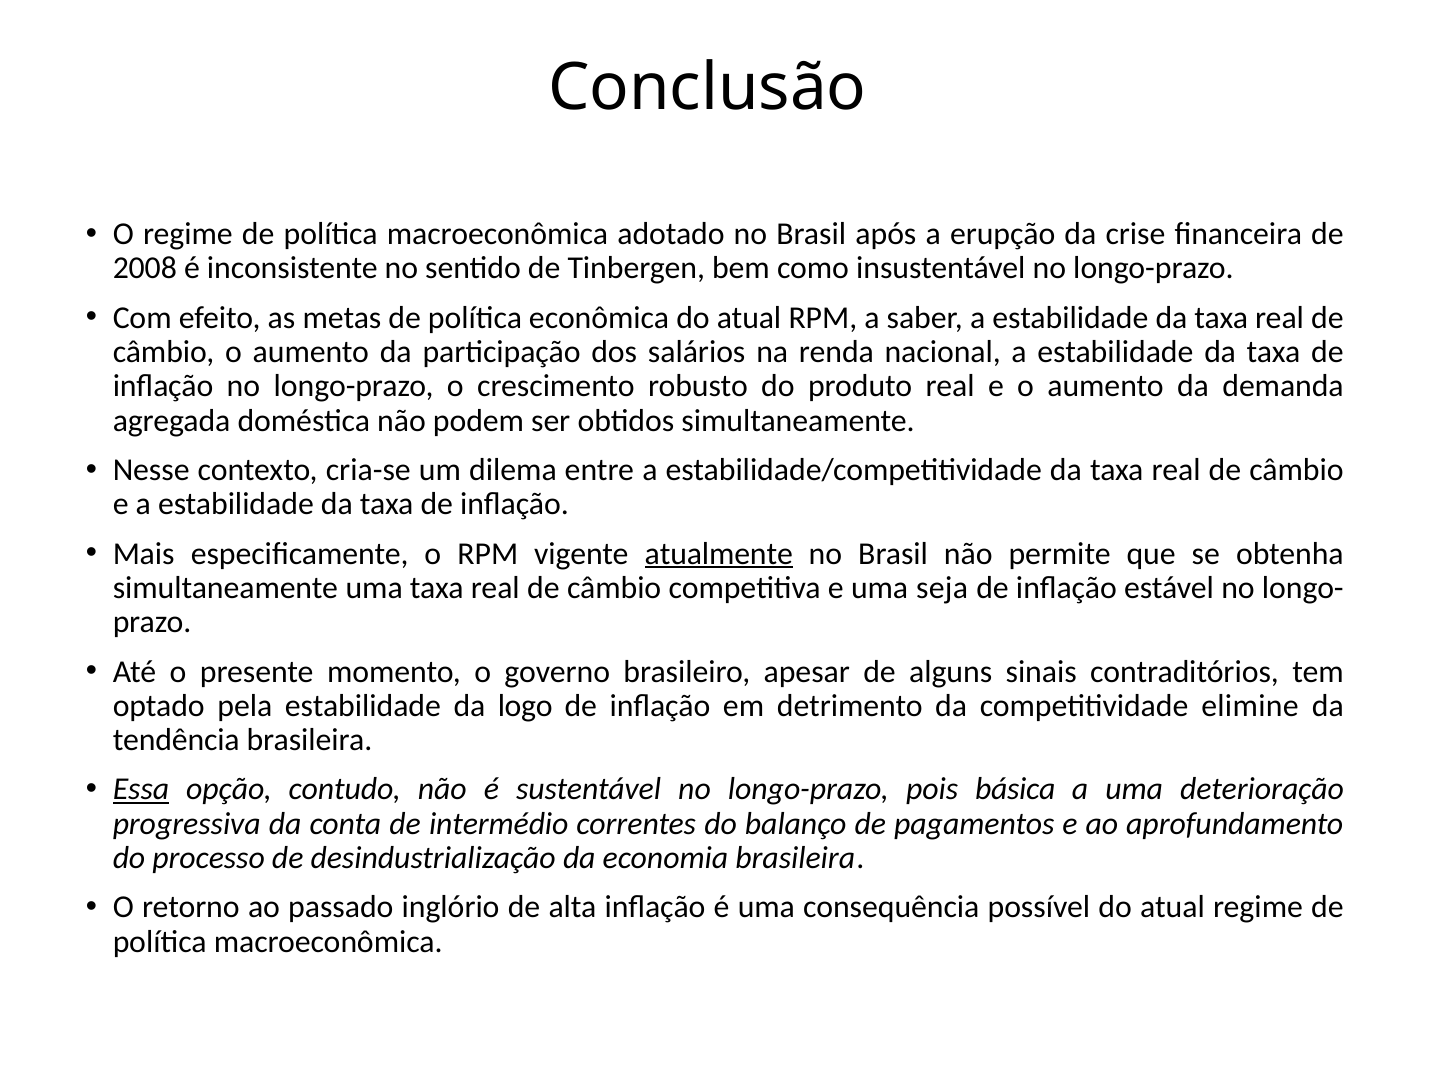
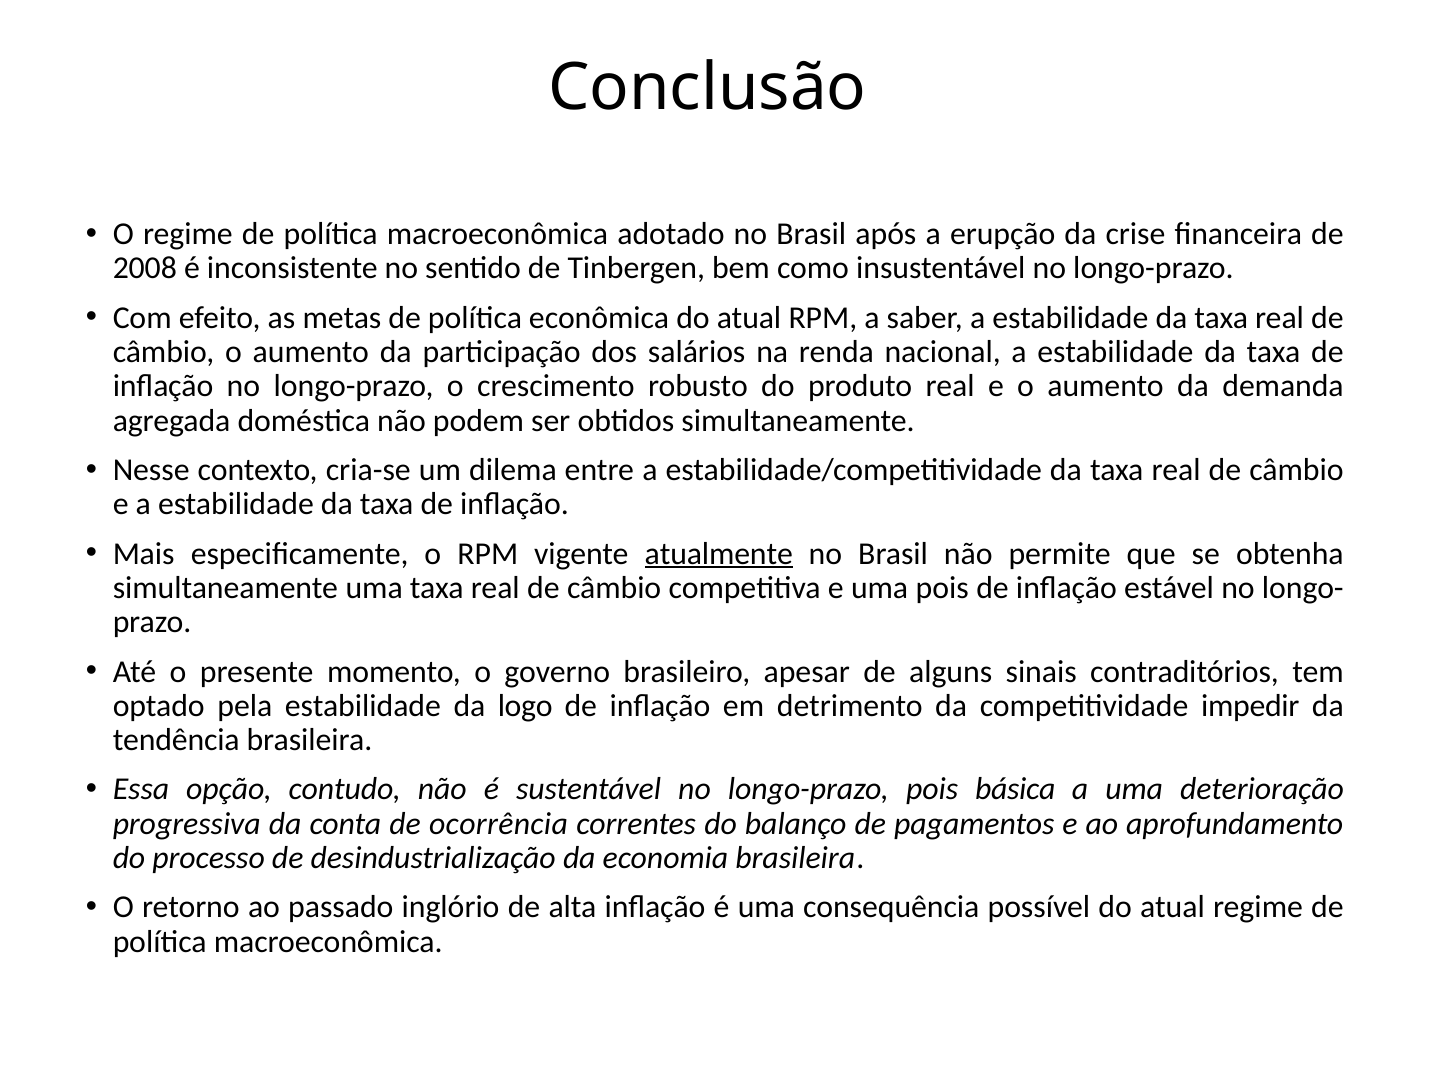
uma seja: seja -> pois (942, 588)
elimine: elimine -> impedir (1250, 706)
Essa underline: present -> none (141, 789)
intermédio: intermédio -> ocorrência (499, 824)
